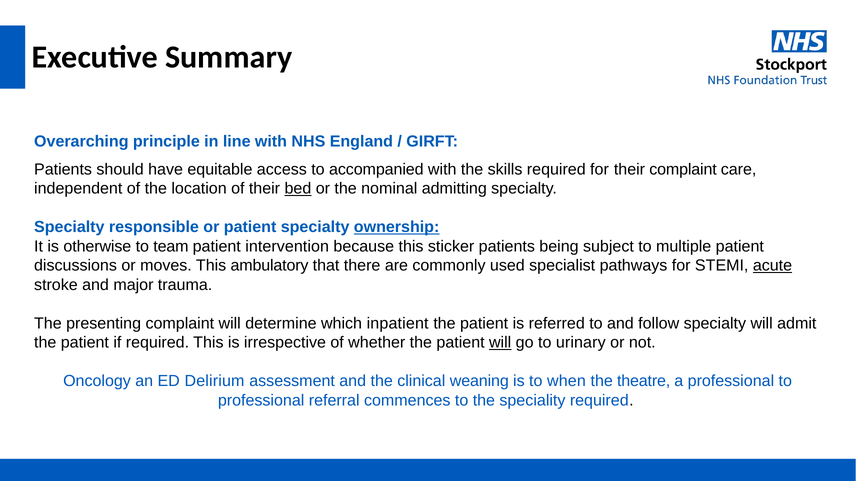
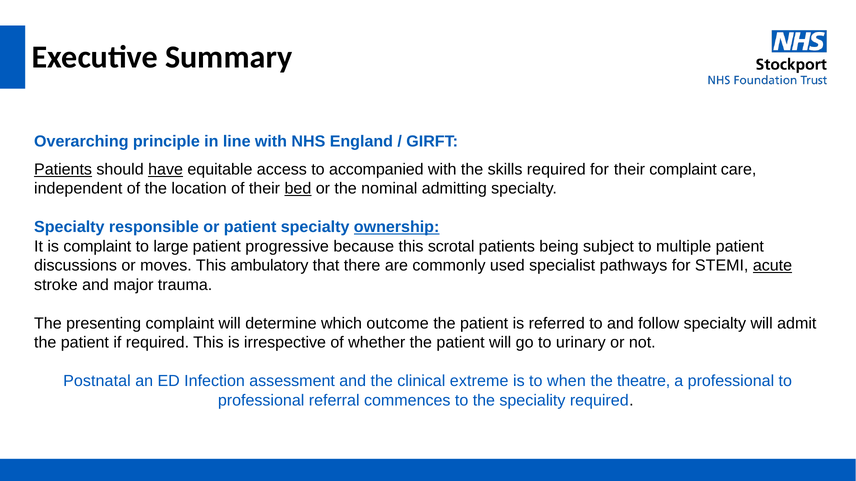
Patients underline: none -> present (63, 170)
have underline: none -> present (166, 170)
is otherwise: otherwise -> complaint (97, 247)
team: team -> large (171, 247)
intervention: intervention -> progressive (287, 247)
sticker: sticker -> scrotal (451, 247)
inpatient: inpatient -> outcome (398, 324)
will underline: present -> none (500, 343)
Oncology: Oncology -> Postnatal (97, 381)
Delirium: Delirium -> Infection (215, 381)
weaning: weaning -> extreme (479, 381)
